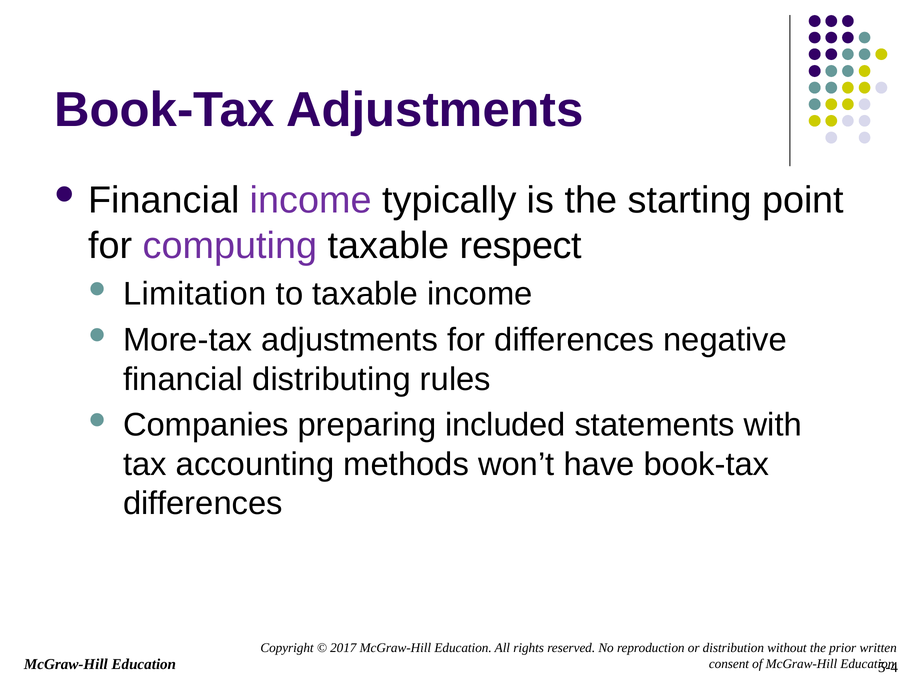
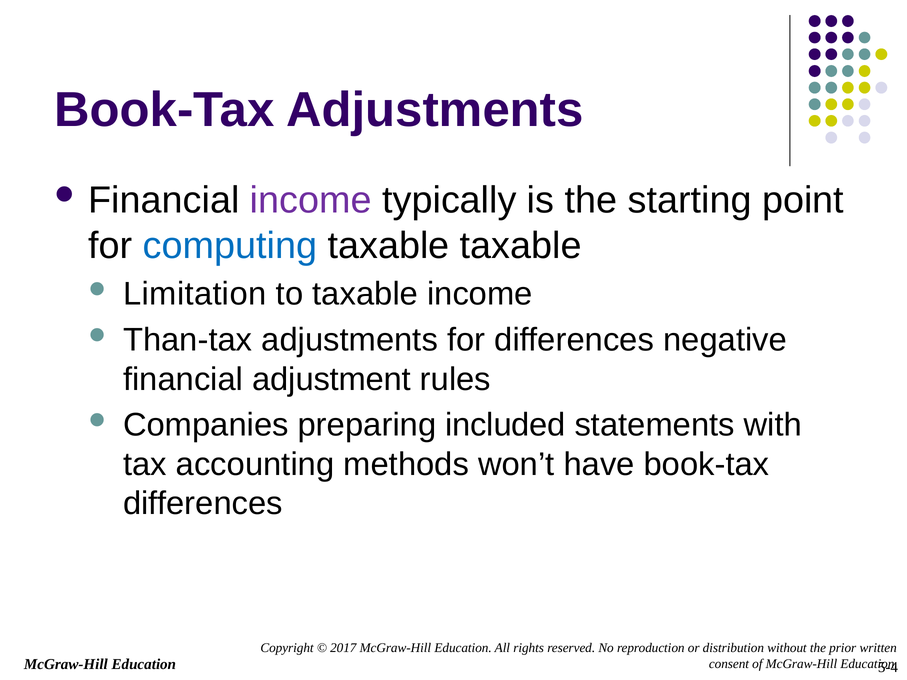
computing colour: purple -> blue (230, 246)
taxable respect: respect -> taxable (521, 246)
More-tax: More-tax -> Than-tax (188, 340)
distributing: distributing -> adjustment (332, 379)
